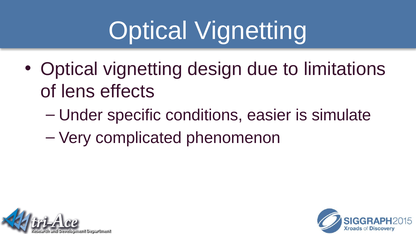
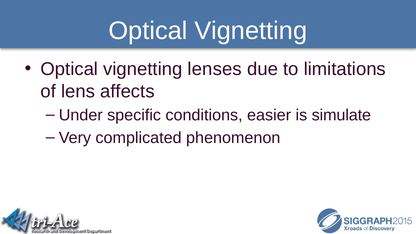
design: design -> lenses (215, 69)
effects: effects -> affects (127, 91)
